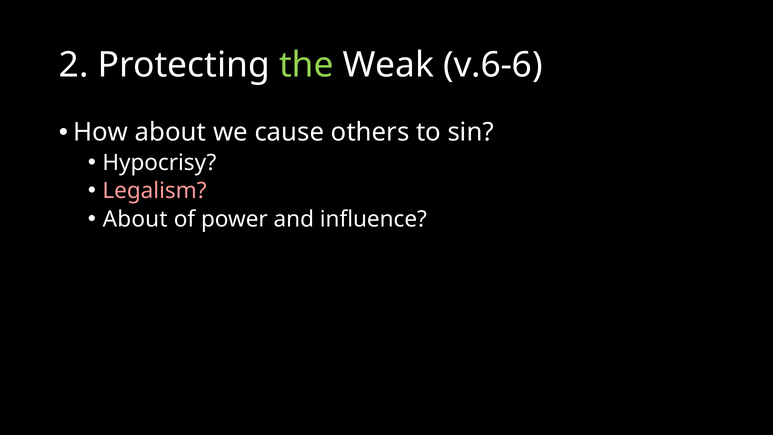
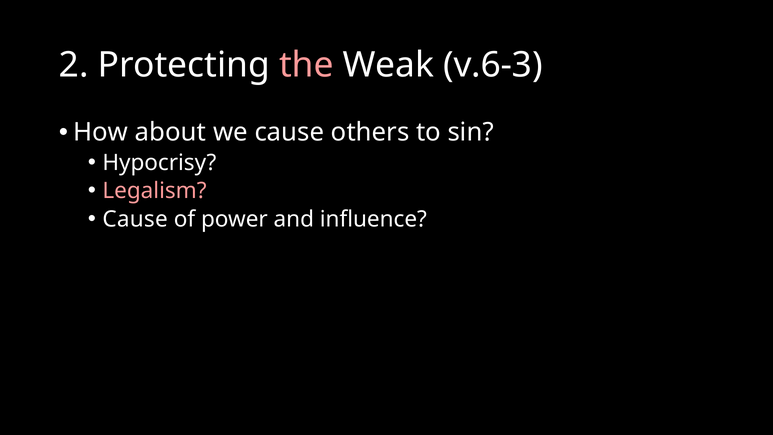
the colour: light green -> pink (306, 65)
v.6-6: v.6-6 -> v.6-3 (493, 65)
About: About -> Cause (135, 219)
